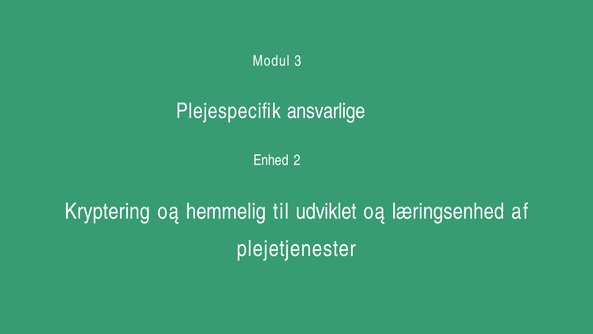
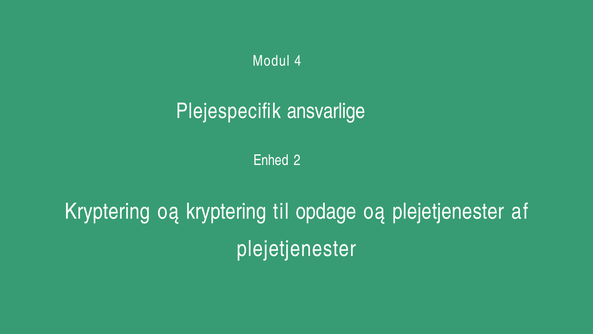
3: 3 -> 4 (298, 61)
oą hemmelig: hemmelig -> kryptering (226, 211)
udviklet: udviklet -> opdage (326, 211)
oą læringsenhed: læringsenhed -> plejetjenester (448, 211)
